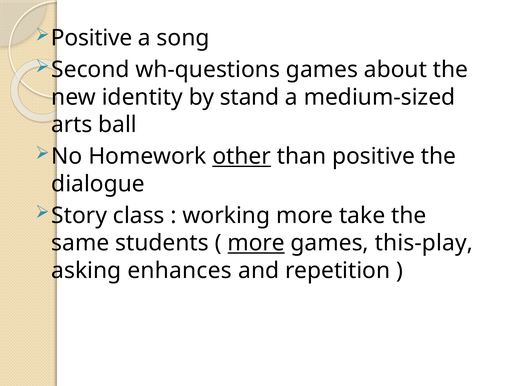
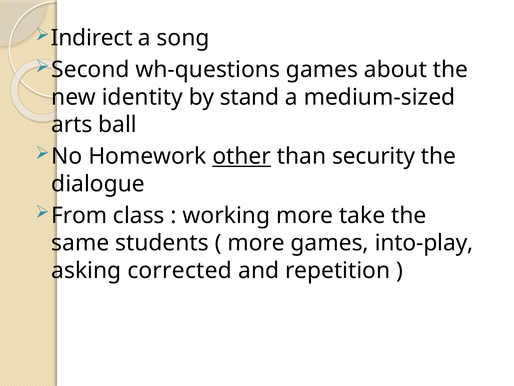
Positive: Positive -> Indirect (92, 38)
than positive: positive -> security (374, 156)
Story: Story -> From (79, 215)
more underline: present -> none (256, 243)
this-play: this-play -> into-play (424, 243)
enhances: enhances -> corrected (180, 270)
